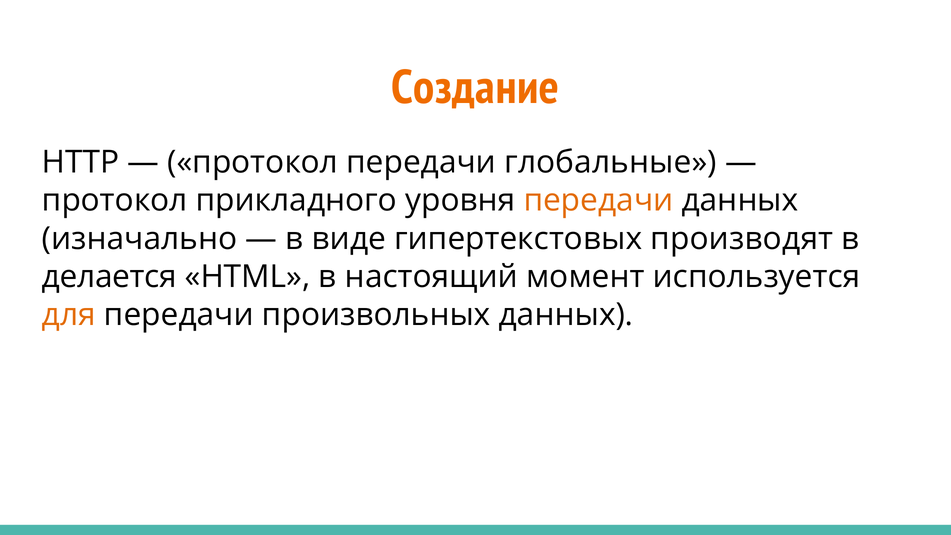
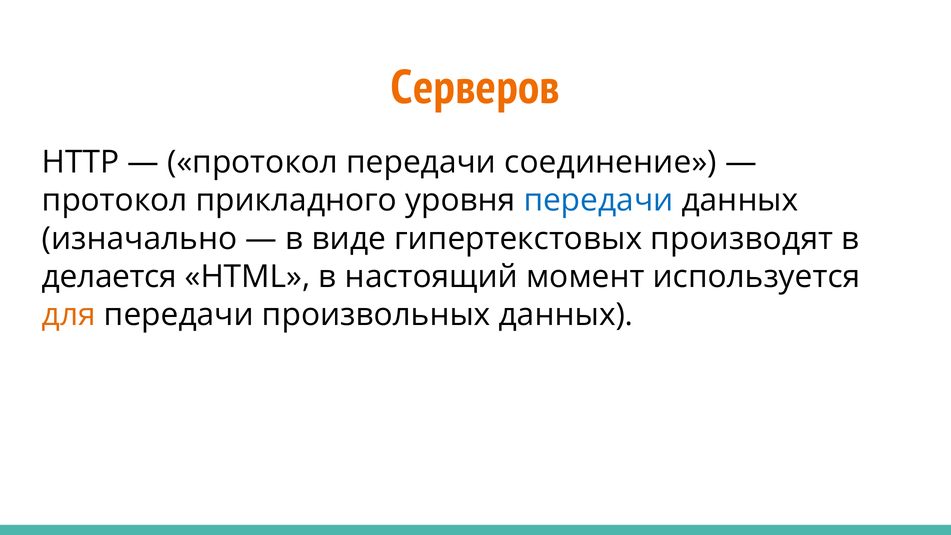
Создание: Создание -> Серверов (475, 88)
глобальные: глобальные -> соединение (611, 162)
передачи colour: orange -> blue (598, 201)
